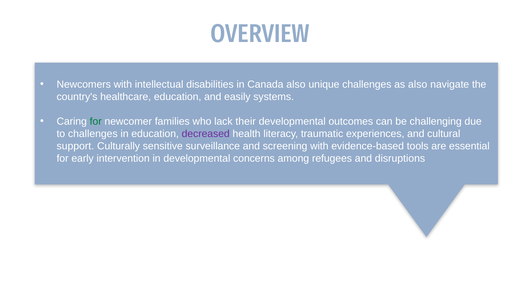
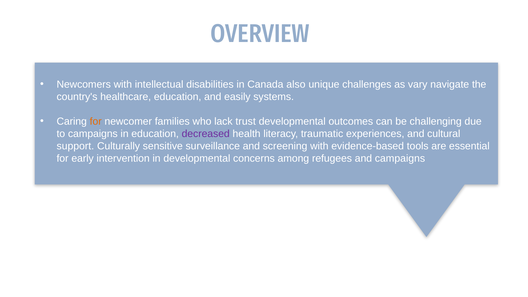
as also: also -> vary (418, 84)
for colour: green -> orange (96, 121)
their: their -> trust (246, 121)
to challenges: challenges -> campaigns (93, 134)
and disruptions: disruptions -> campaigns (400, 158)
